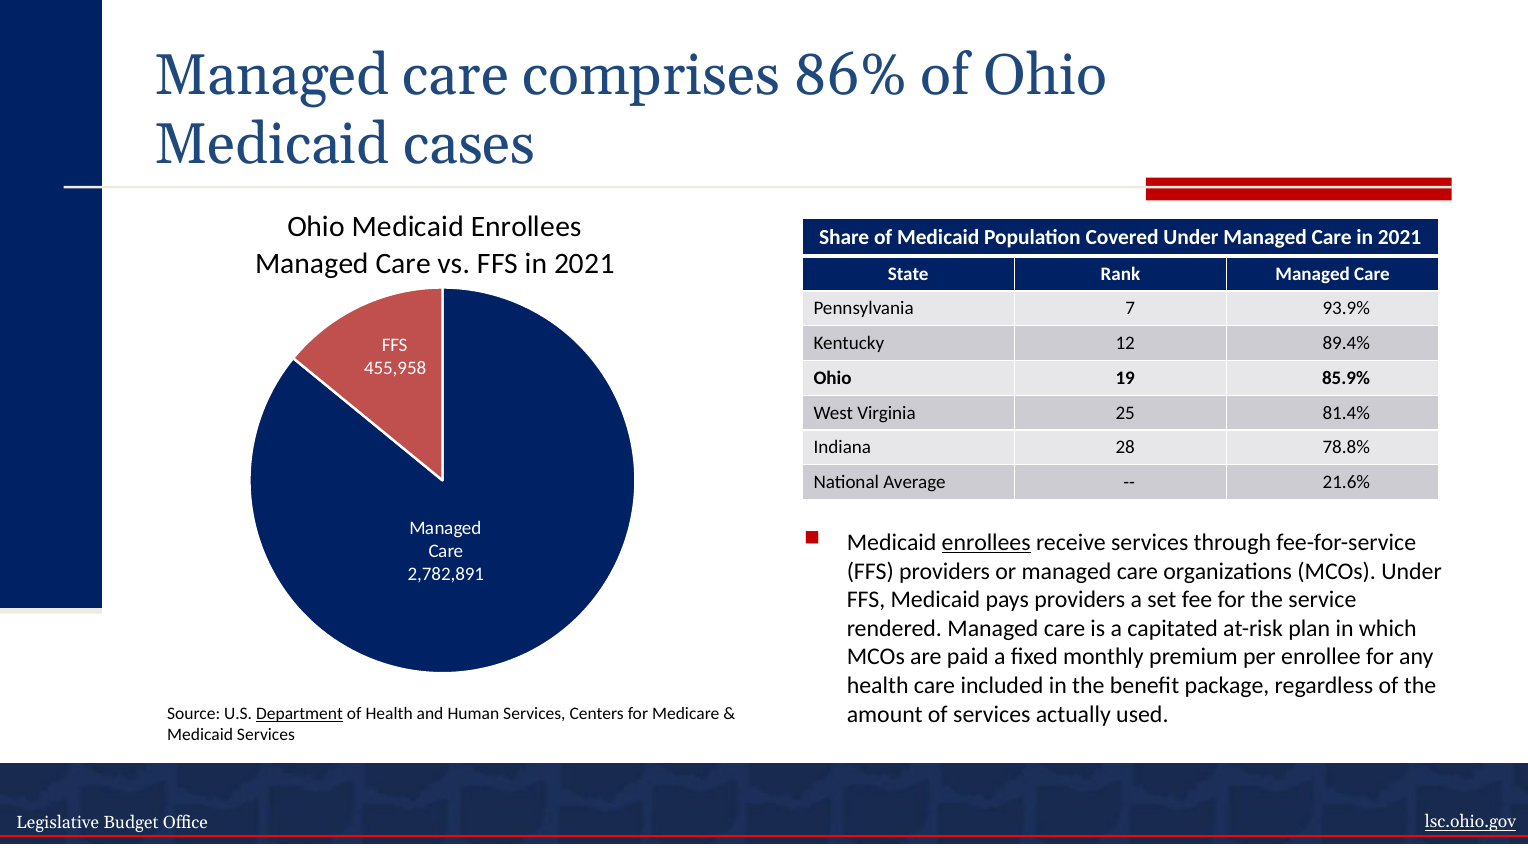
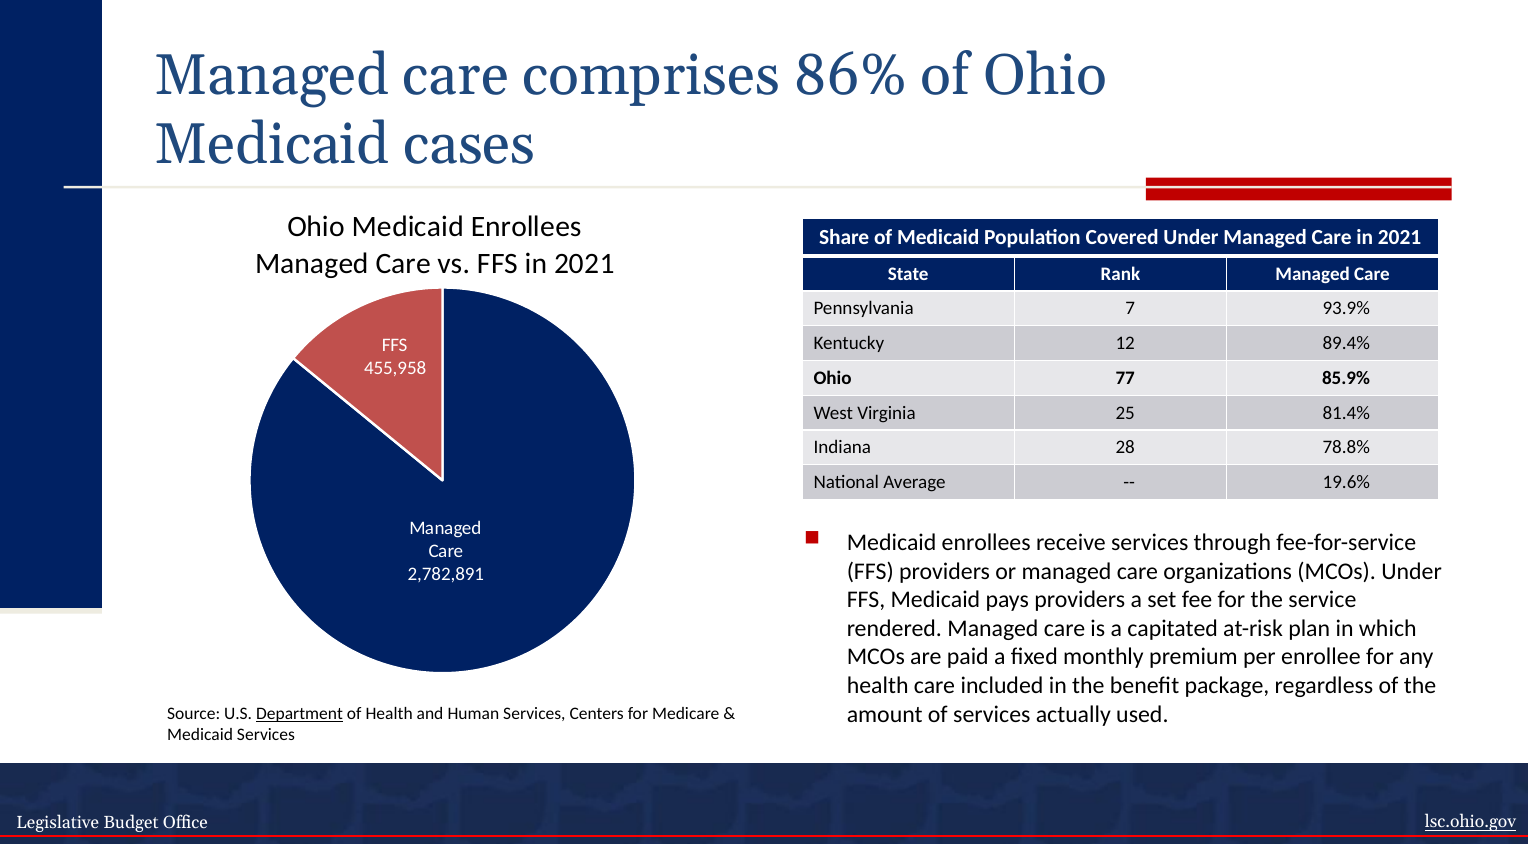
19: 19 -> 77 (1125, 378)
21.6%: 21.6% -> 19.6% (1346, 483)
enrollees underline: present -> none (986, 543)
